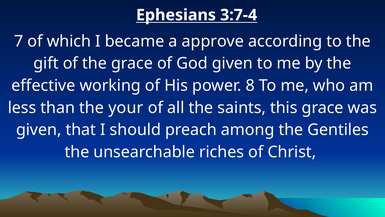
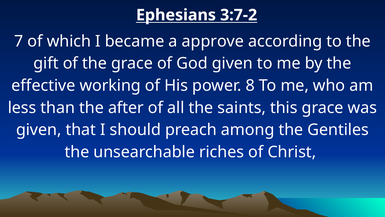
3:7-4: 3:7-4 -> 3:7-2 (239, 15)
your: your -> after (126, 108)
